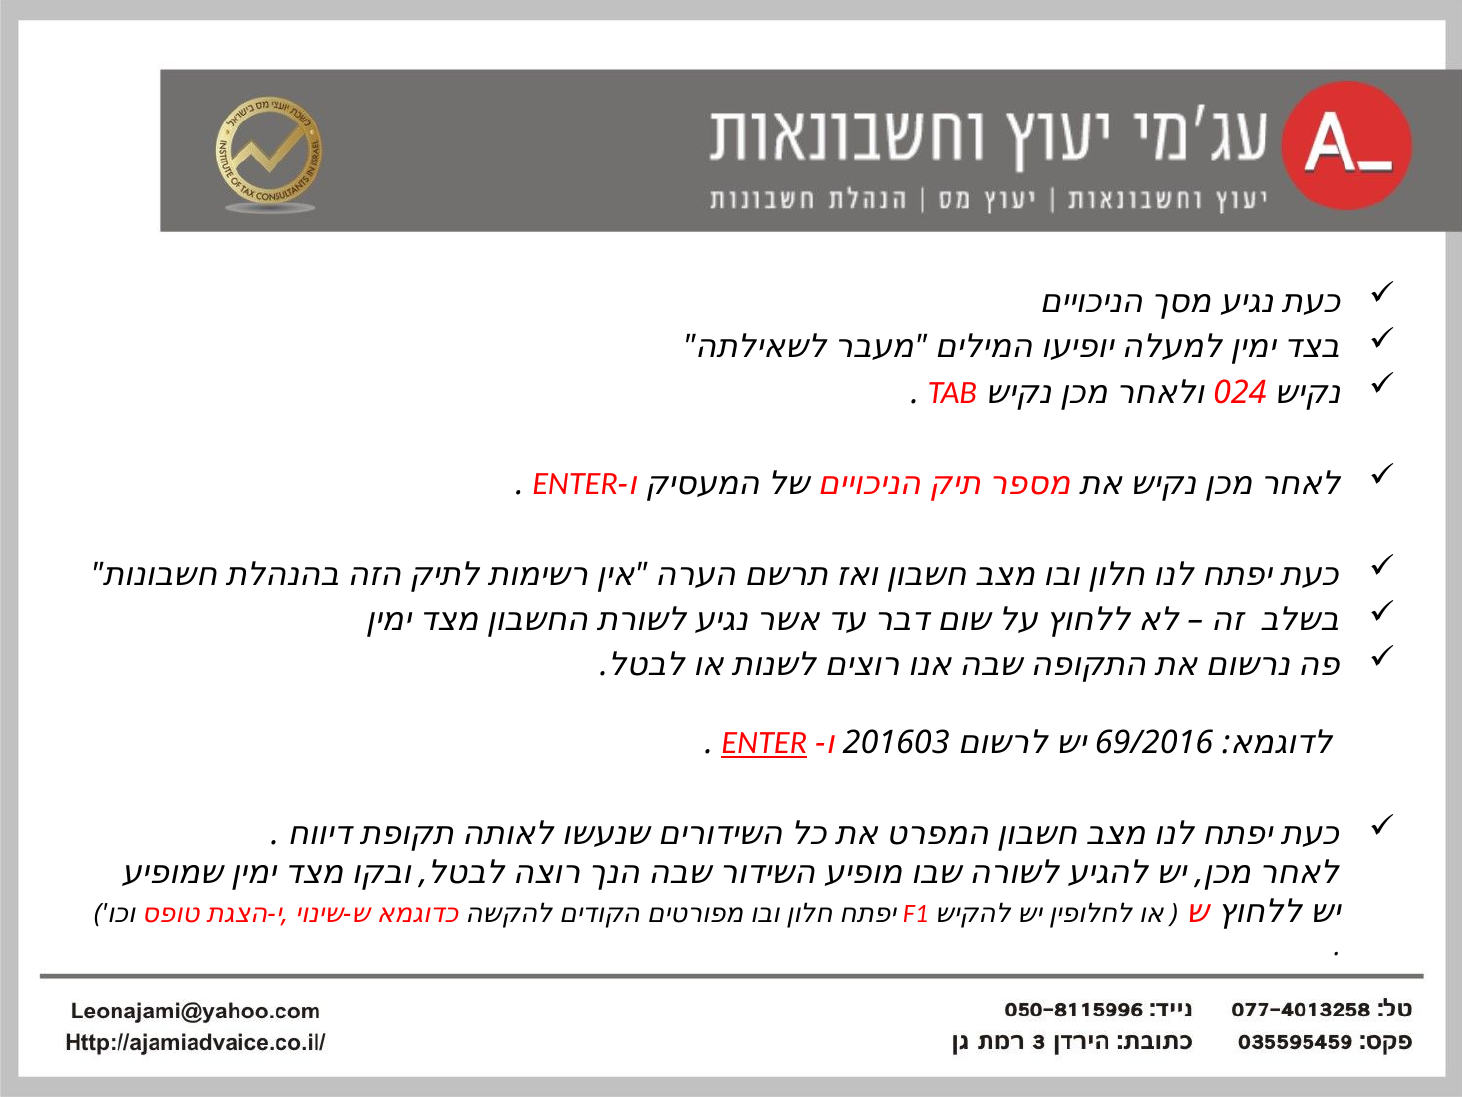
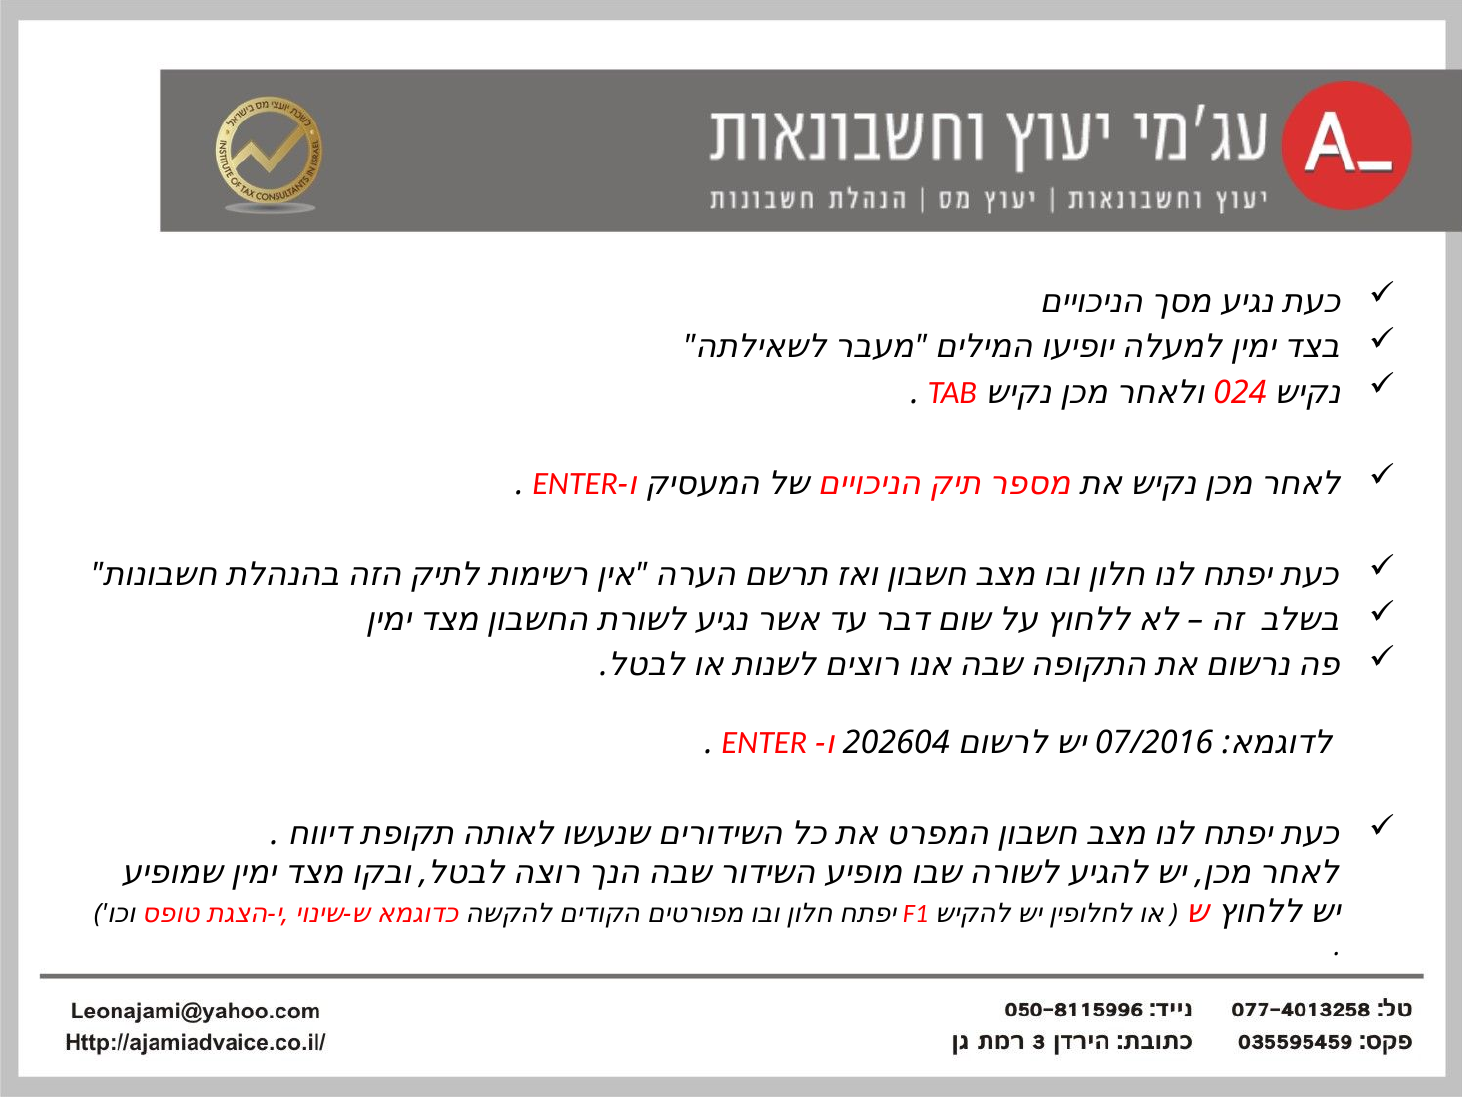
ENTER underline: present -> none (764, 743)
201603: 201603 -> 202604 (896, 743)
69/2016: 69/2016 -> 07/2016 (1154, 743)
